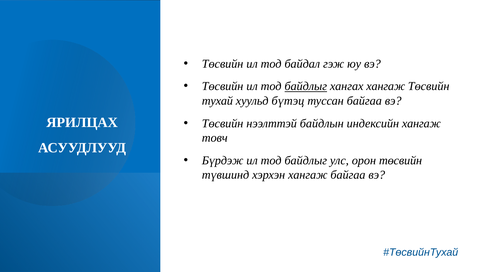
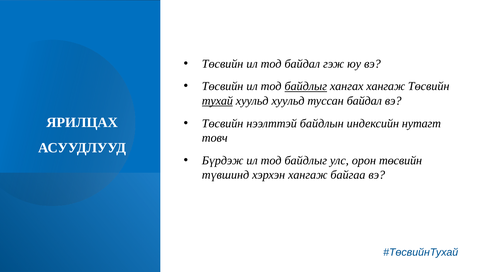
тухай underline: none -> present (217, 101)
хуульд бүтэц: бүтэц -> хуульд (288, 101)
туссан байгаа: байгаа -> байдал (364, 101)
индексийн хангаж: хангаж -> нутагт (421, 124)
